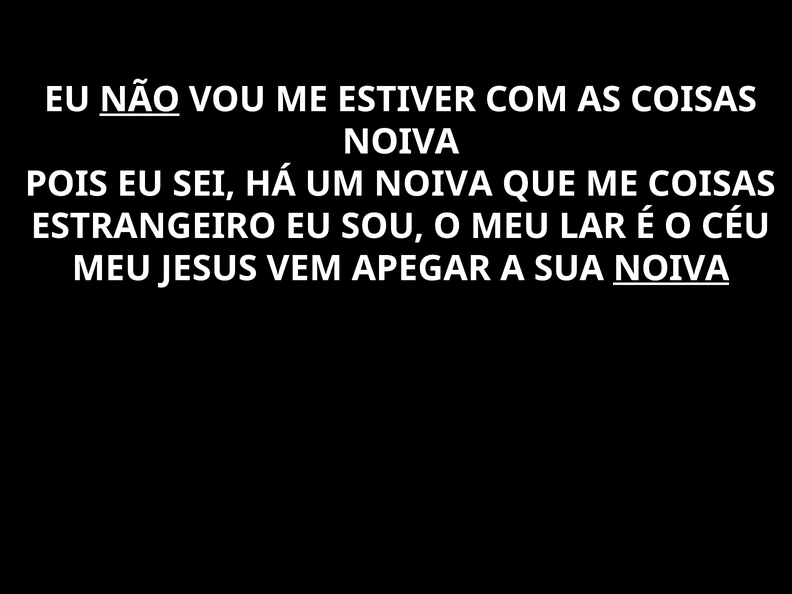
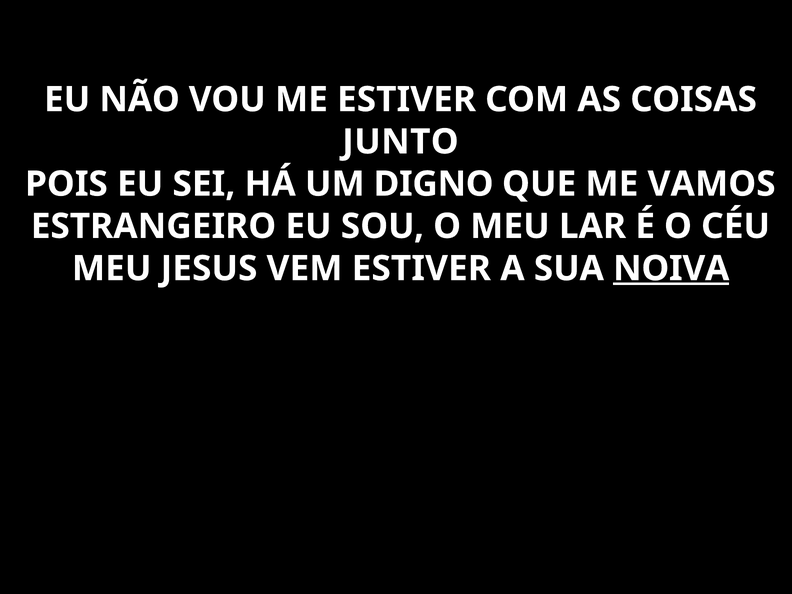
NÃO underline: present -> none (140, 100)
NOIVA: NOIVA -> JUNTO (400, 142)
UM NOIVA: NOIVA -> DIGNO (434, 184)
ME COISAS: COISAS -> VAMOS (712, 184)
VEM APEGAR: APEGAR -> ESTIVER (421, 269)
